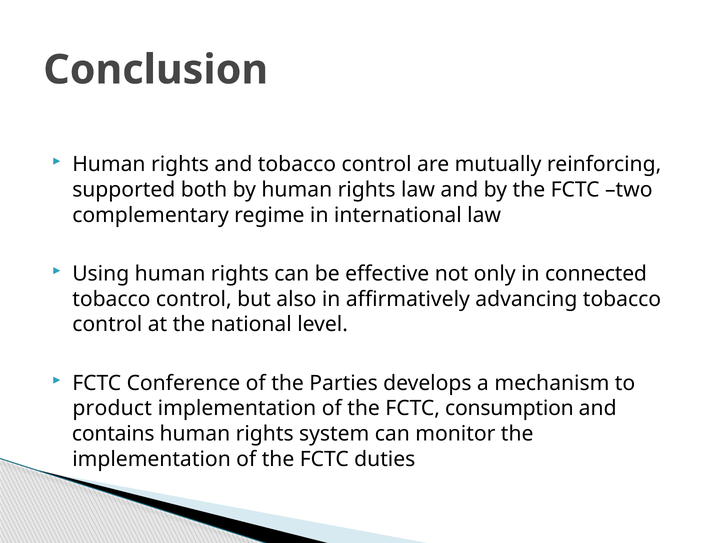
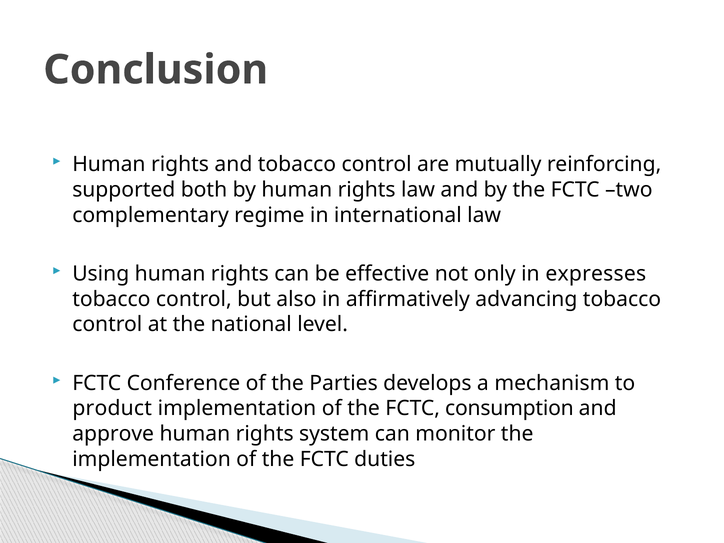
connected: connected -> expresses (596, 274)
contains: contains -> approve (113, 434)
